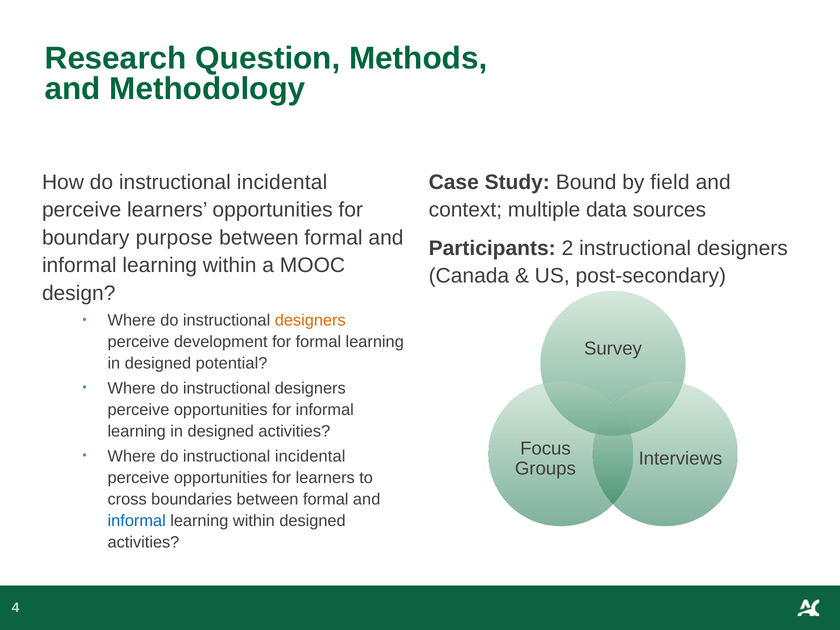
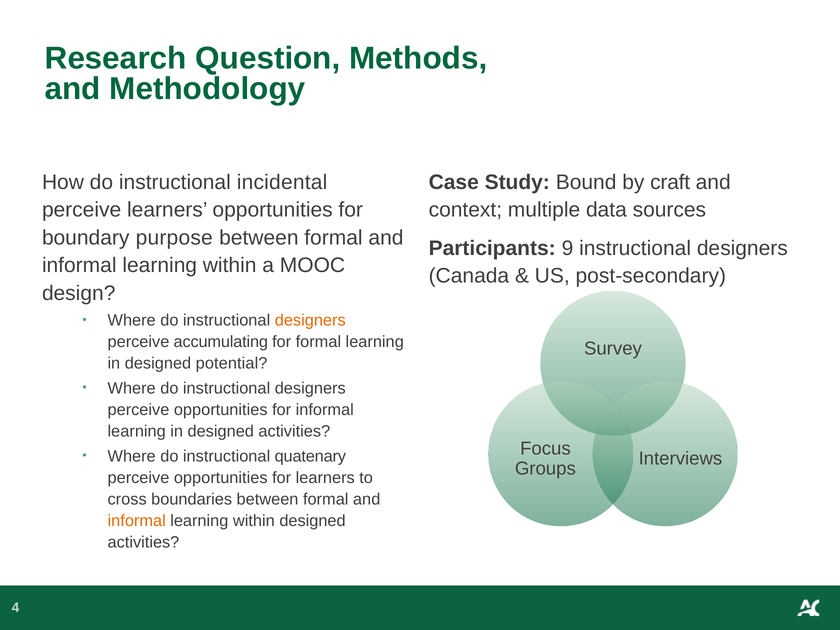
field: field -> craft (670, 182)
2: 2 -> 9 (568, 248)
development: development -> accumulating (221, 342)
Where do instructional incidental: incidental -> quatenary (310, 456)
informal colour: blue -> orange (137, 521)
